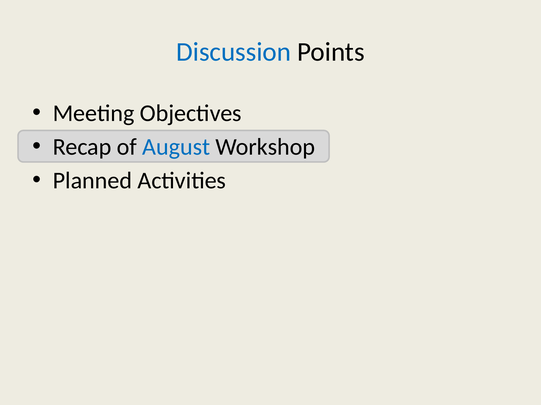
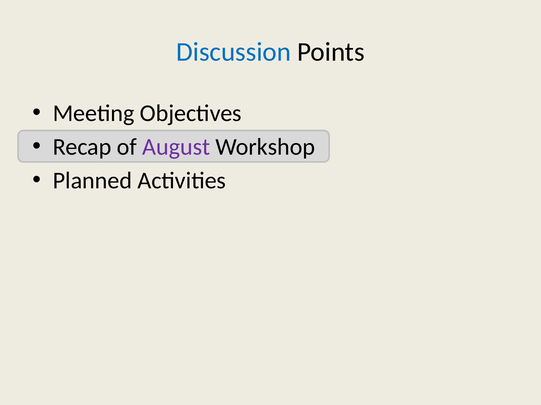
August colour: blue -> purple (176, 147)
